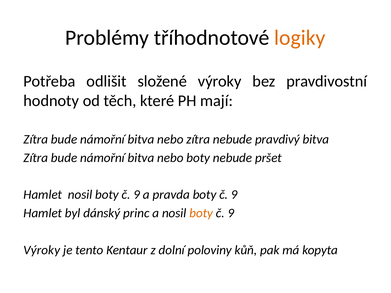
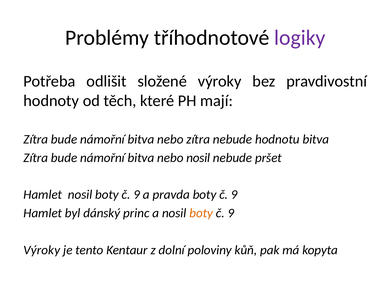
logiky colour: orange -> purple (300, 38)
pravdivý: pravdivý -> hodnotu (277, 139)
nebo boty: boty -> nosil (198, 158)
